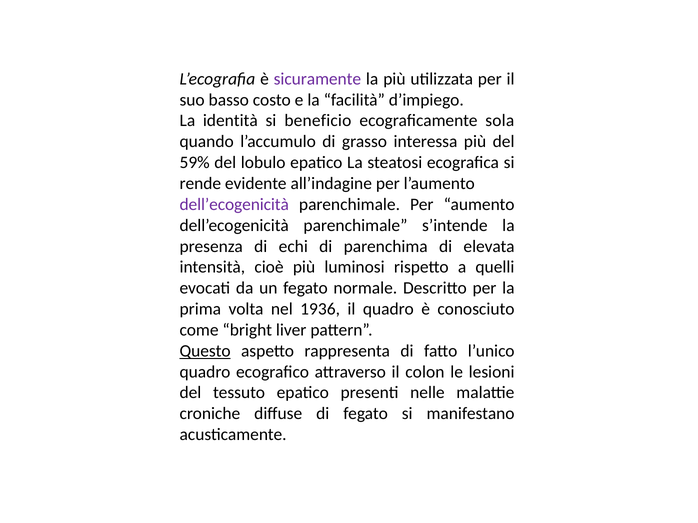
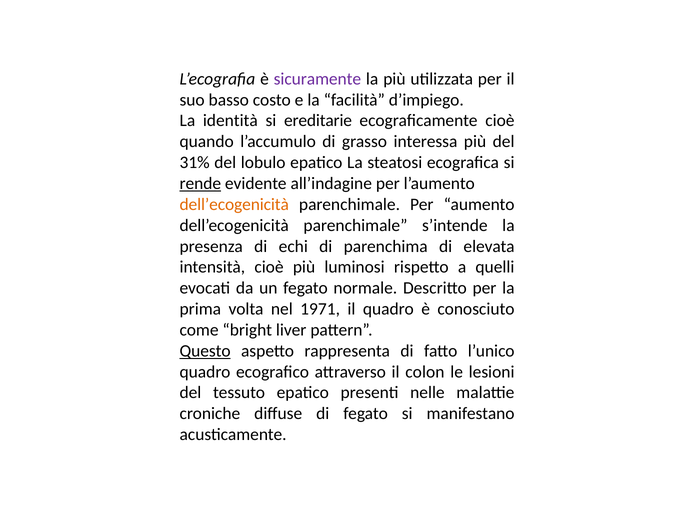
beneficio: beneficio -> ereditarie (318, 121)
ecograficamente sola: sola -> cioè (500, 121)
59%: 59% -> 31% (195, 163)
rende underline: none -> present (200, 184)
dell’ecogenicità colour: purple -> orange (234, 205)
1936: 1936 -> 1971 (320, 309)
